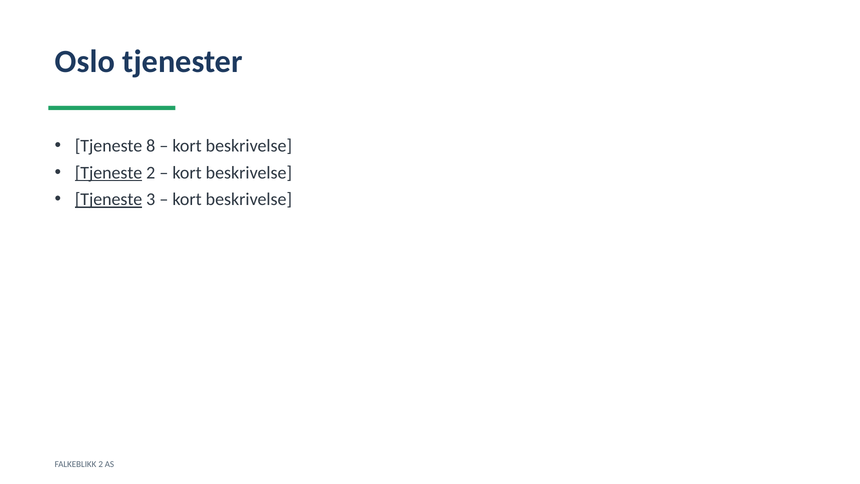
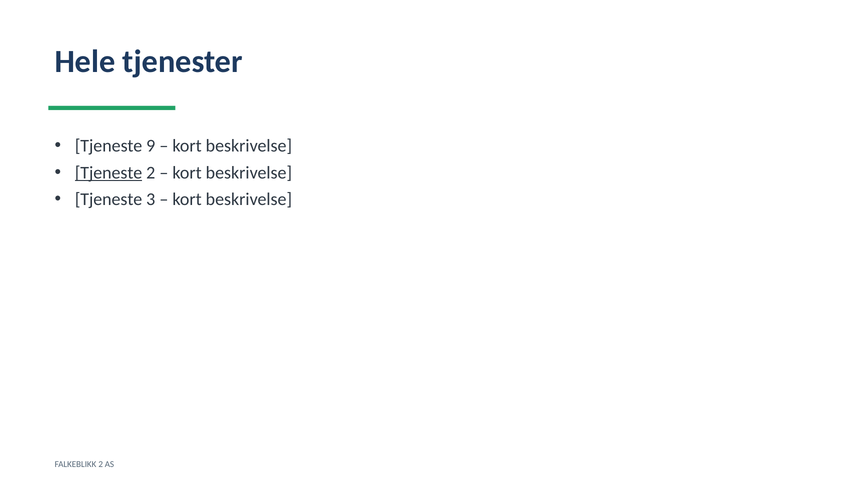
Oslo: Oslo -> Hele (85, 61)
8: 8 -> 9 (151, 146)
Tjeneste underline: present -> none (109, 199)
